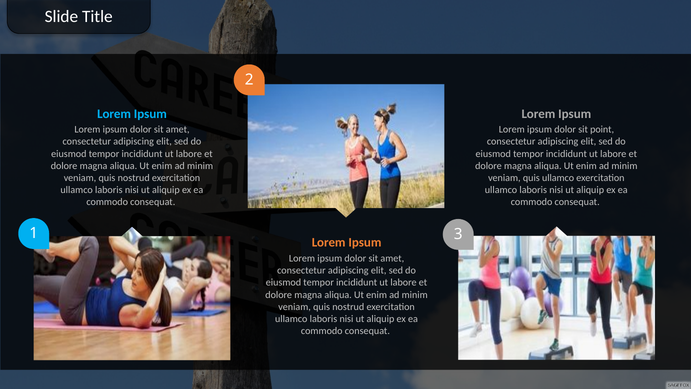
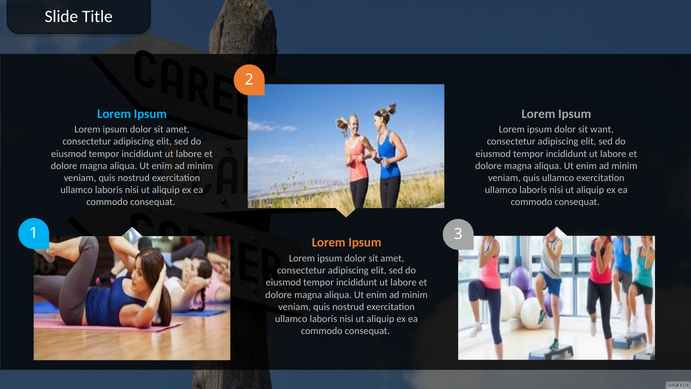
point: point -> want (602, 129)
